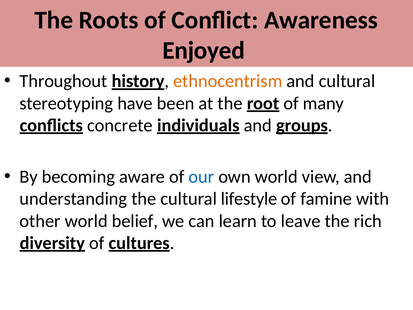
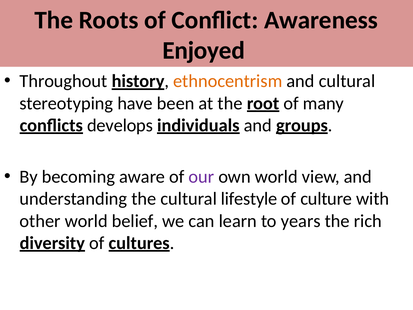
concrete: concrete -> develops (120, 125)
our colour: blue -> purple (201, 177)
famine: famine -> culture (326, 199)
leave: leave -> years (301, 221)
